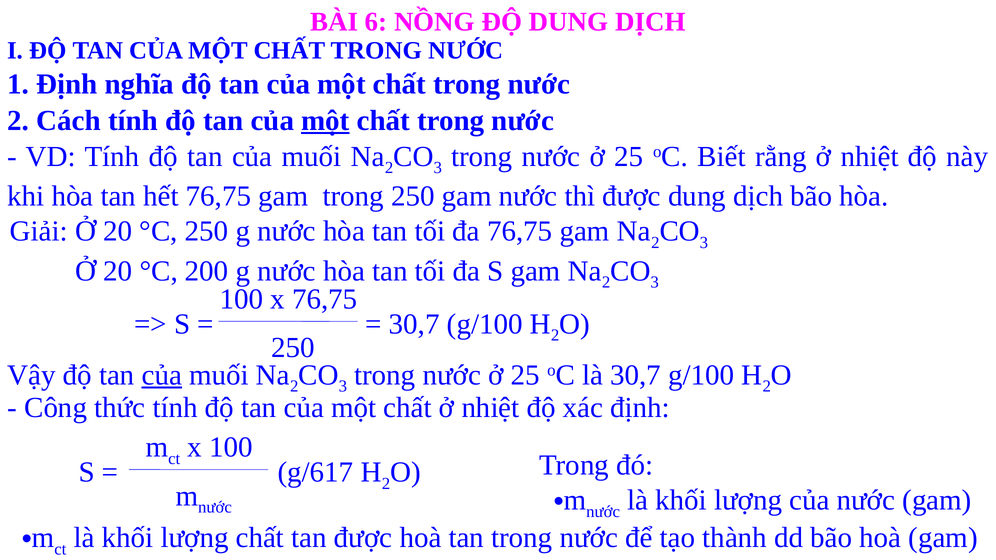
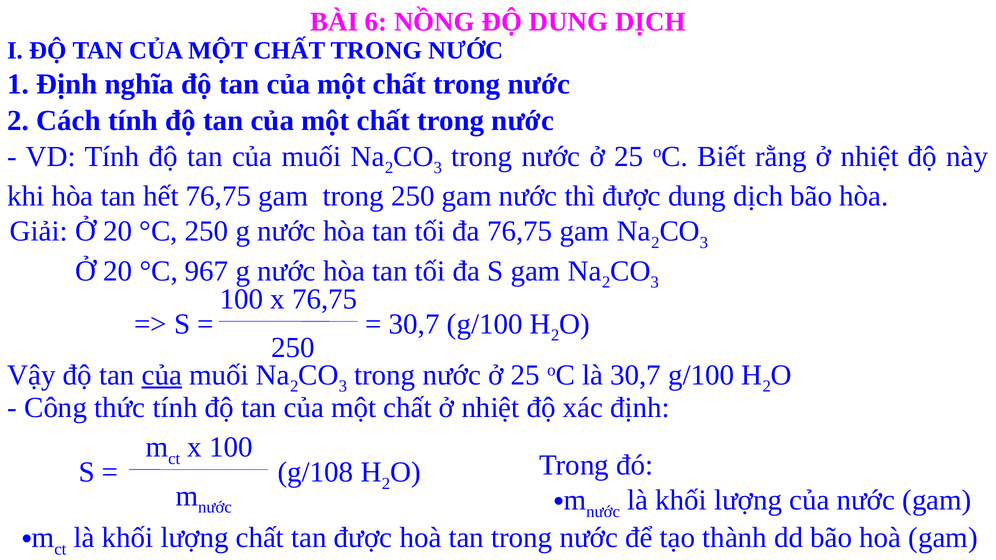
một underline: present -> none (325, 121)
200: 200 -> 967 (207, 271)
g/617: g/617 -> g/108 (316, 472)
